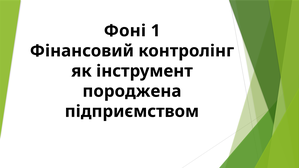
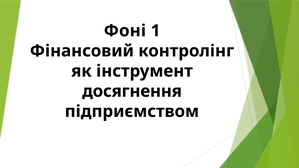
породжена: породжена -> досягнення (132, 91)
